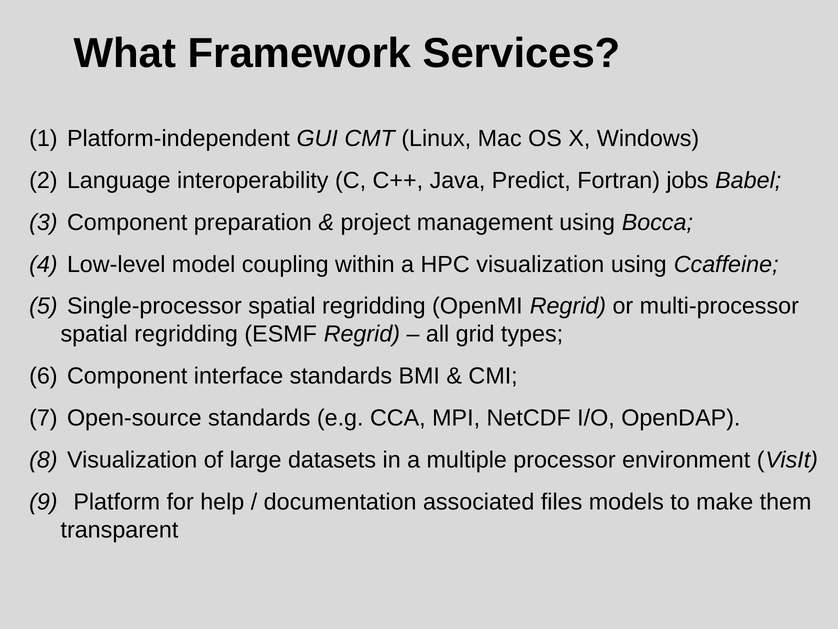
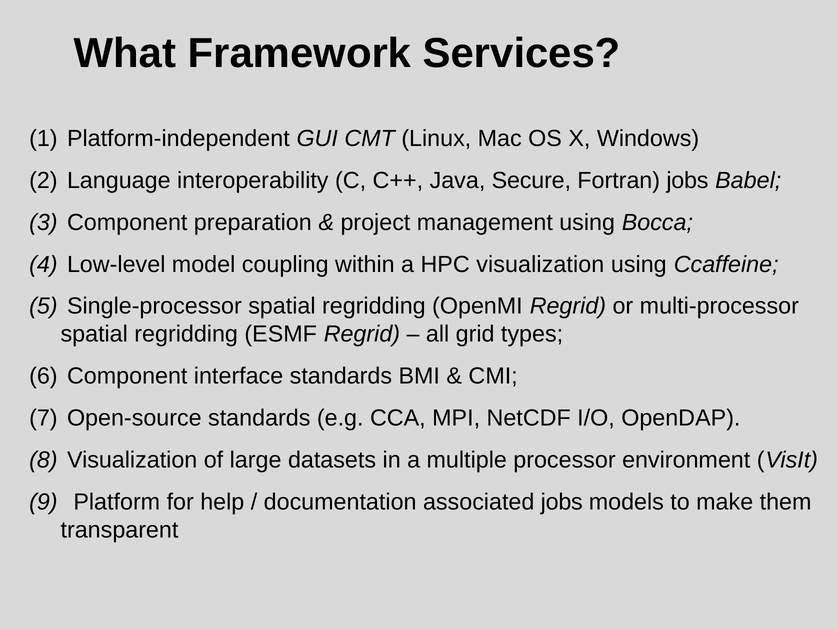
Predict: Predict -> Secure (531, 180)
associated files: files -> jobs (562, 502)
